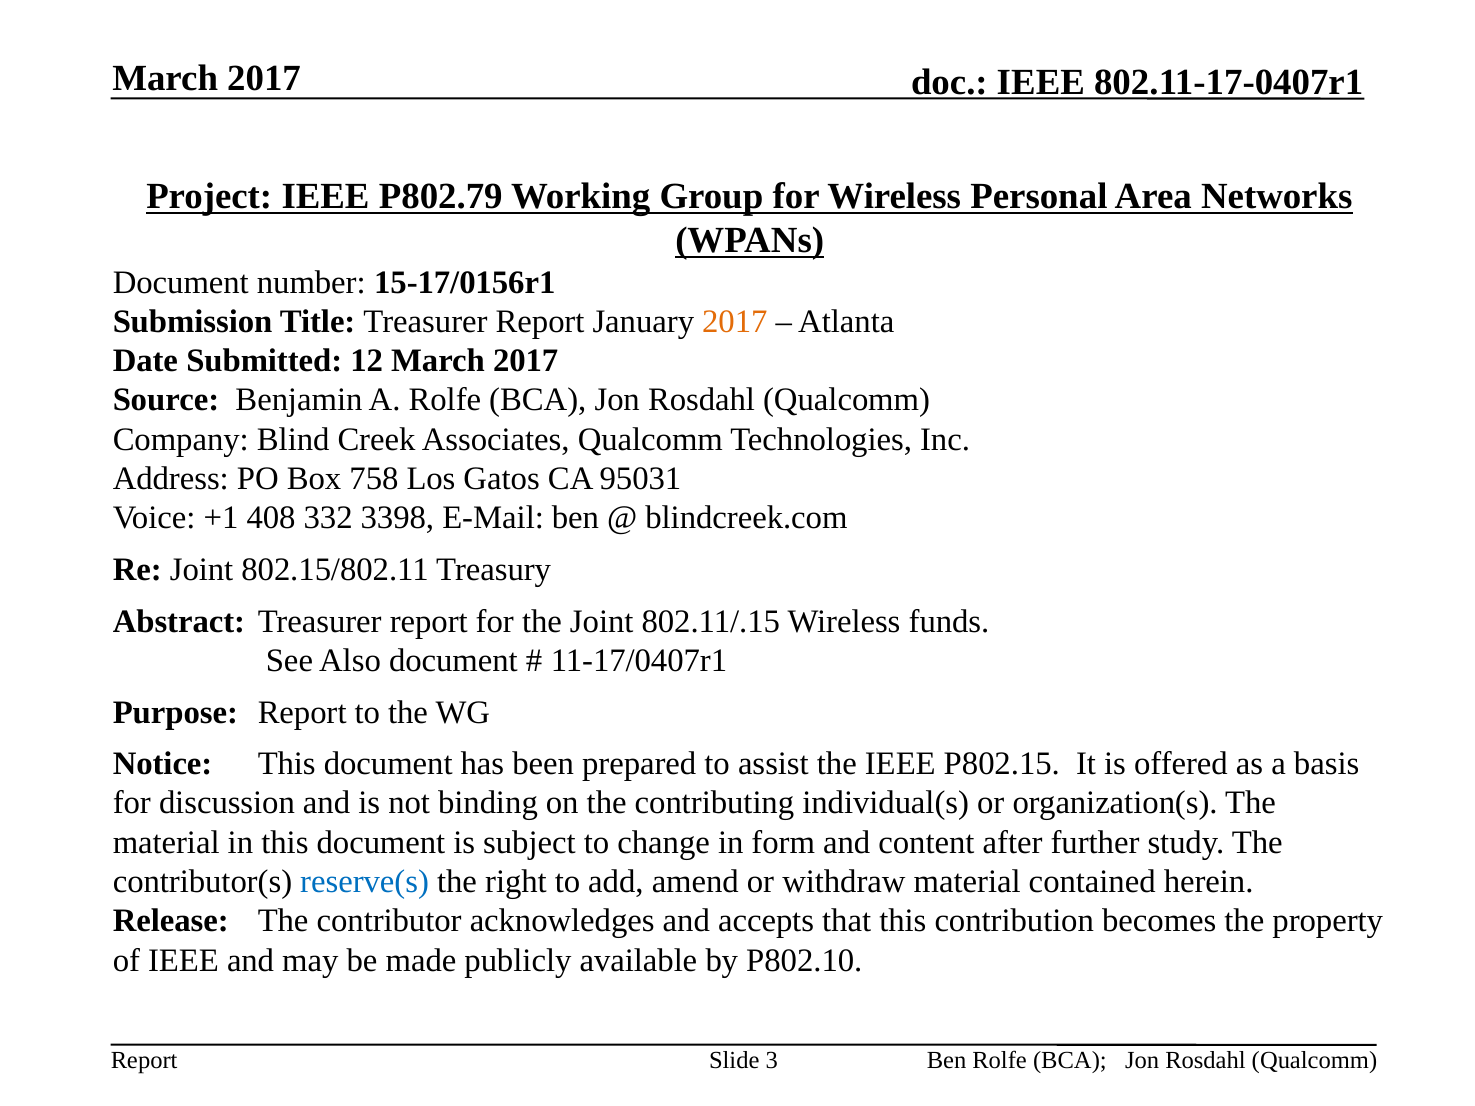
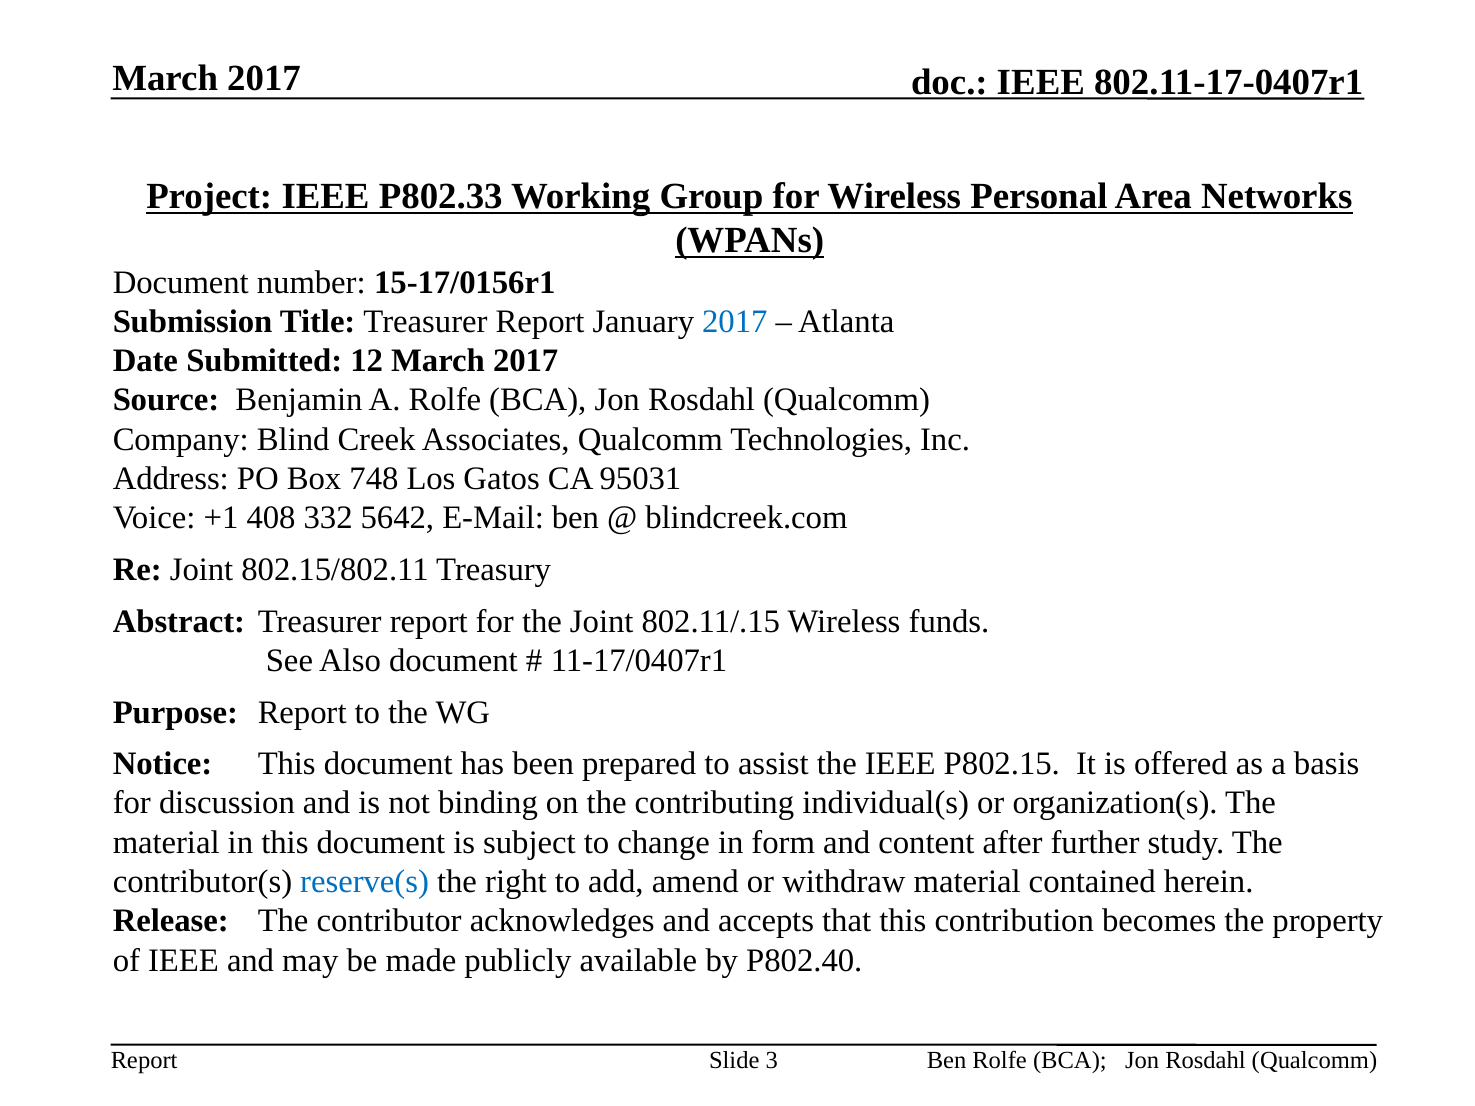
P802.79: P802.79 -> P802.33 (441, 197)
2017 colour: orange -> blue (735, 322)
758: 758 -> 748 (374, 479)
3398: 3398 -> 5642 (397, 518)
P802.10: P802.10 -> P802.40 (804, 961)
